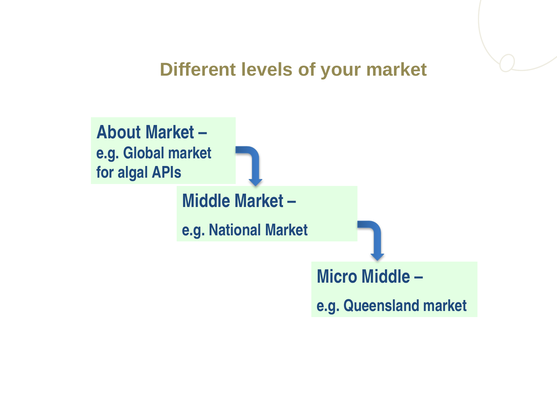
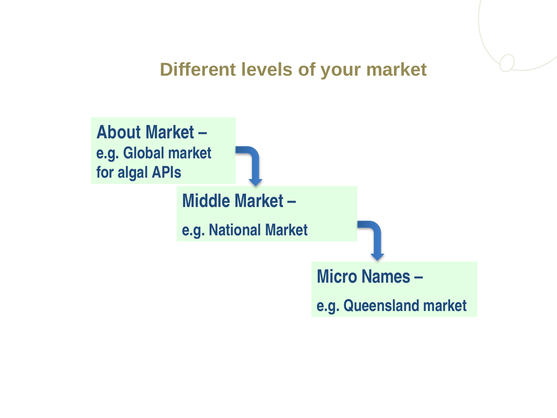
Micro Middle: Middle -> Names (386, 277)
